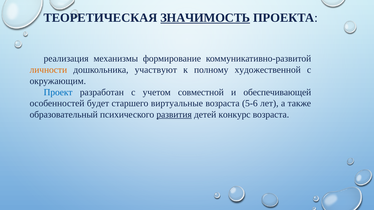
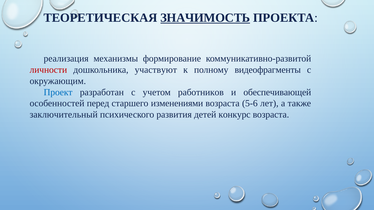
личности colour: orange -> red (48, 70)
художественной: художественной -> видеофрагменты (268, 70)
совместной: совместной -> работников (201, 92)
будет: будет -> перед (98, 104)
виртуальные: виртуальные -> изменениями (177, 104)
образовательный: образовательный -> заключительный (64, 115)
развития underline: present -> none (174, 115)
